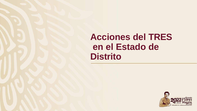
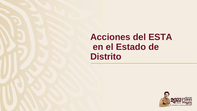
TRES: TRES -> ESTA (160, 37)
